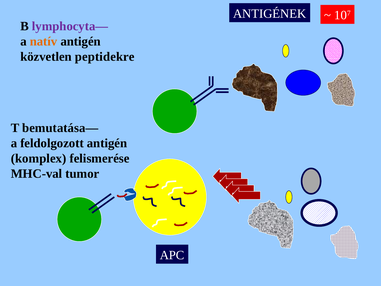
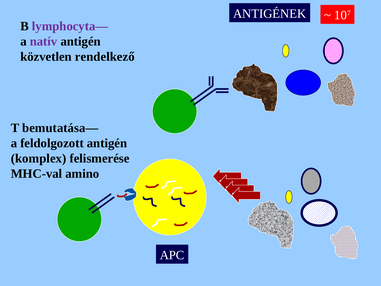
natív colour: orange -> purple (44, 41)
peptidekre: peptidekre -> rendelkező (105, 57)
tumor: tumor -> amino (82, 174)
